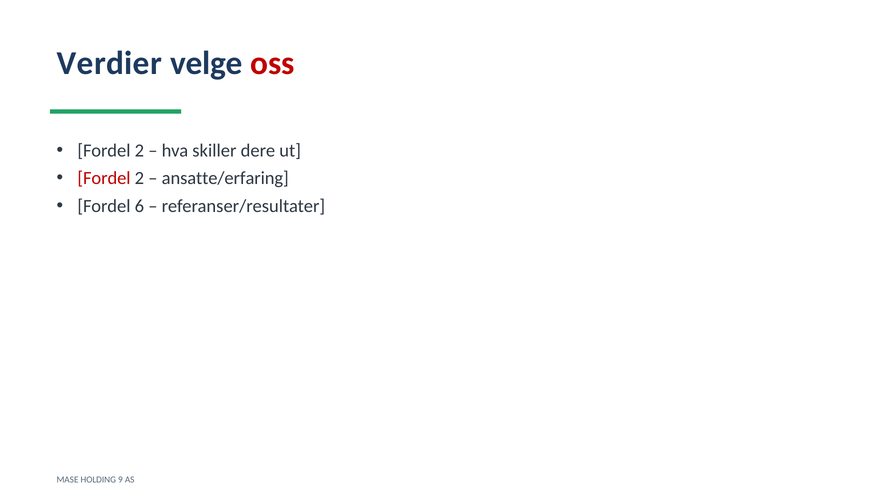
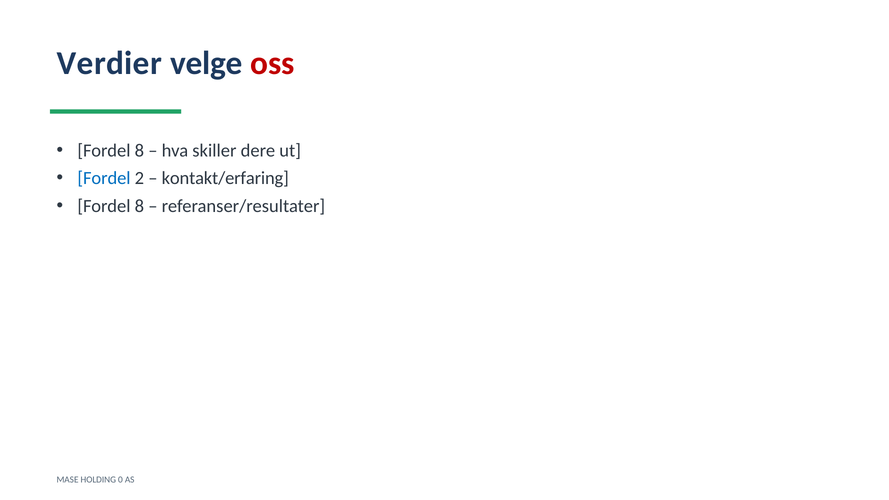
2: 2 -> 8 (139, 151)
Fordel colour: red -> blue (104, 178)
ansatte/erfaring: ansatte/erfaring -> kontakt/erfaring (225, 178)
6: 6 -> 8 (139, 206)
9: 9 -> 0 (120, 480)
